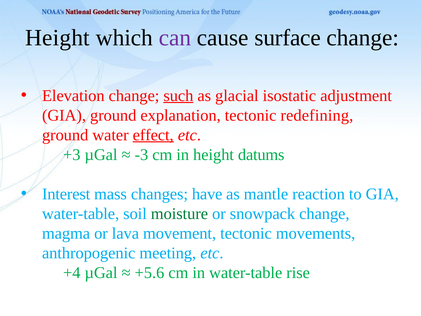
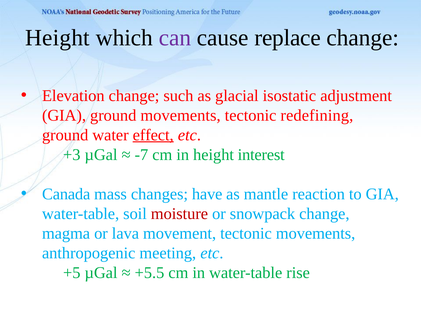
surface: surface -> replace (288, 38)
such underline: present -> none (178, 96)
ground explanation: explanation -> movements (181, 115)
-3: -3 -> -7 (141, 154)
datums: datums -> interest (261, 154)
Interest: Interest -> Canada (66, 194)
moisture colour: green -> red (179, 213)
+4: +4 -> +5 (72, 272)
+5.6: +5.6 -> +5.5 (149, 272)
